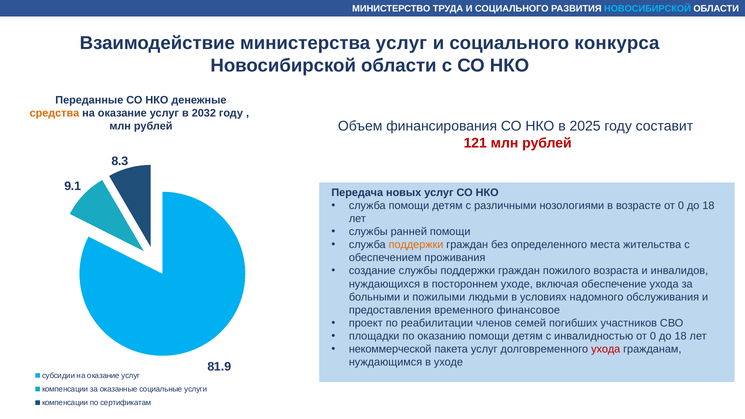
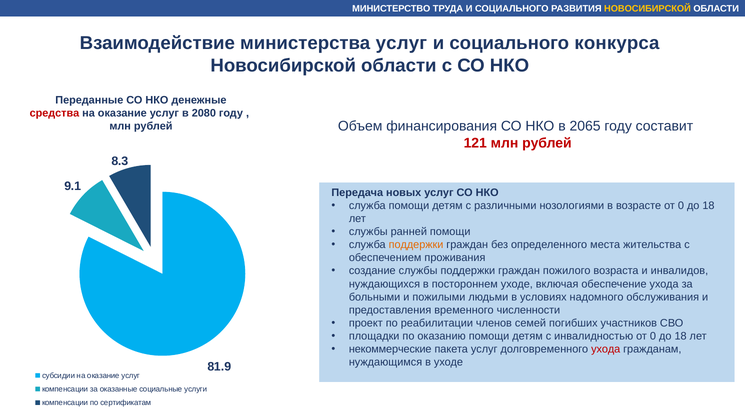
НОВОСИБИРСКОЙ colour: light blue -> yellow (647, 9)
средства colour: orange -> red (54, 113)
2032: 2032 -> 2080 (204, 113)
2025: 2025 -> 2065 (585, 126)
финансовое: финансовое -> численности (528, 310)
некоммерческой: некоммерческой -> некоммерческие (390, 349)
